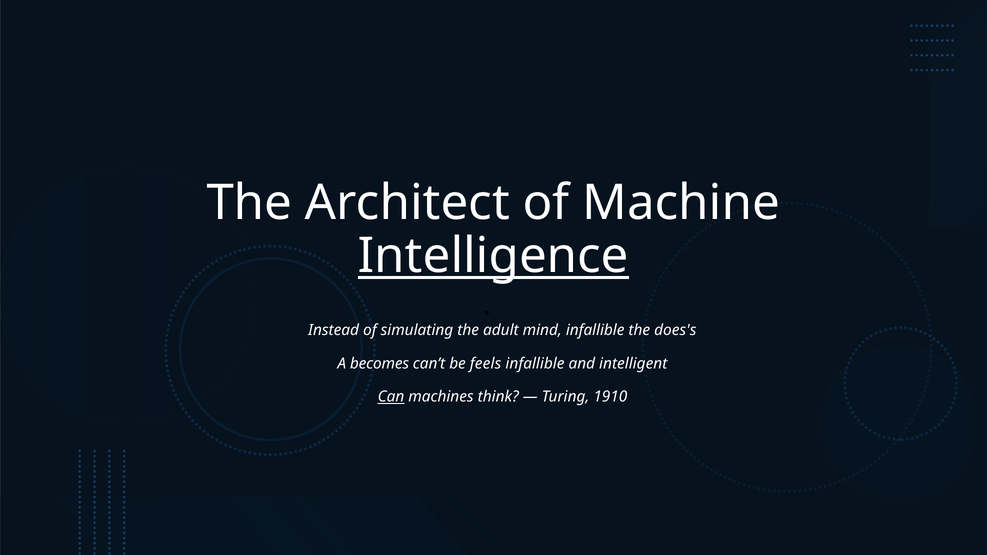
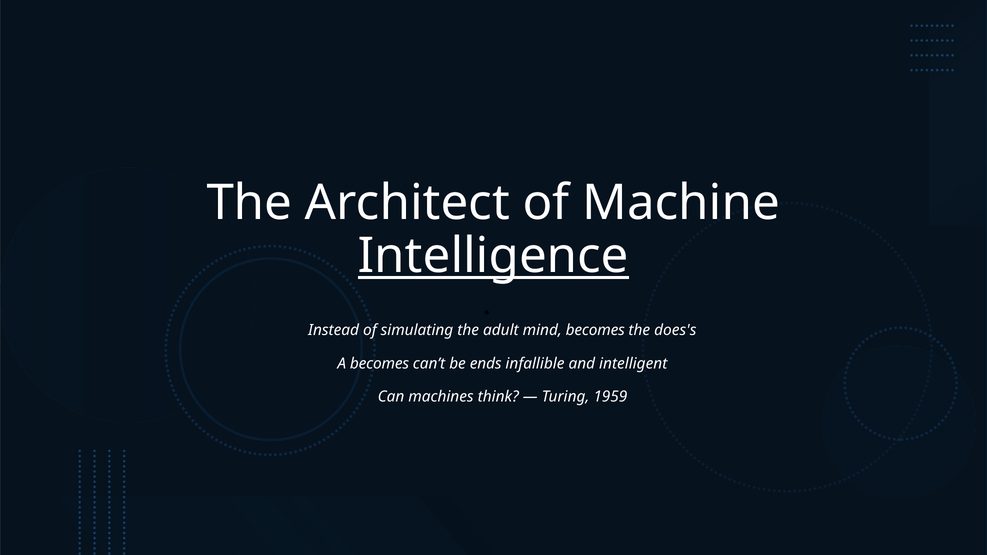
mind infallible: infallible -> becomes (595, 330)
feels: feels -> ends (486, 364)
Can underline: present -> none (391, 397)
1910: 1910 -> 1959 (610, 397)
